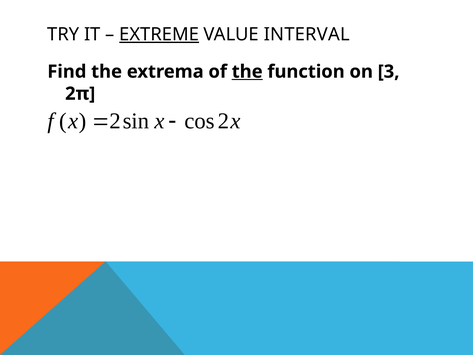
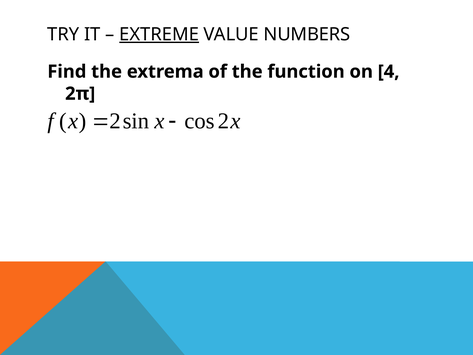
INTERVAL: INTERVAL -> NUMBERS (307, 34)
the underline: present -> none (247, 72)
3: 3 -> 4 (389, 72)
